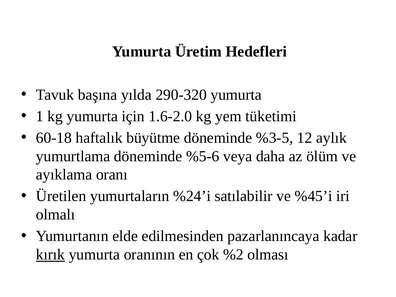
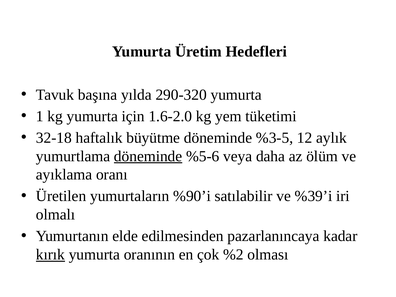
60-18: 60-18 -> 32-18 (54, 138)
döneminde underline: none -> present (148, 156)
%24’i: %24’i -> %90’i (192, 196)
%45’i: %45’i -> %39’i (313, 196)
